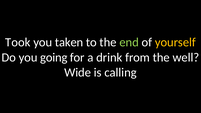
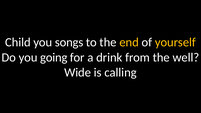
Took: Took -> Child (18, 42)
taken: taken -> songs (69, 42)
end colour: light green -> yellow (129, 42)
